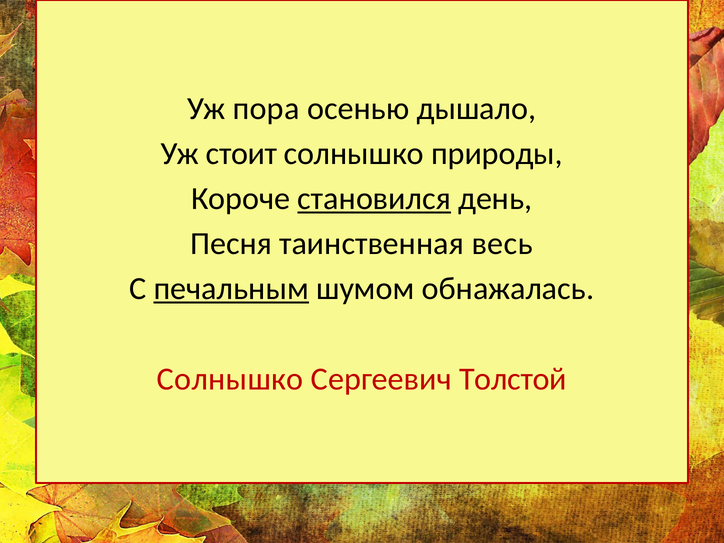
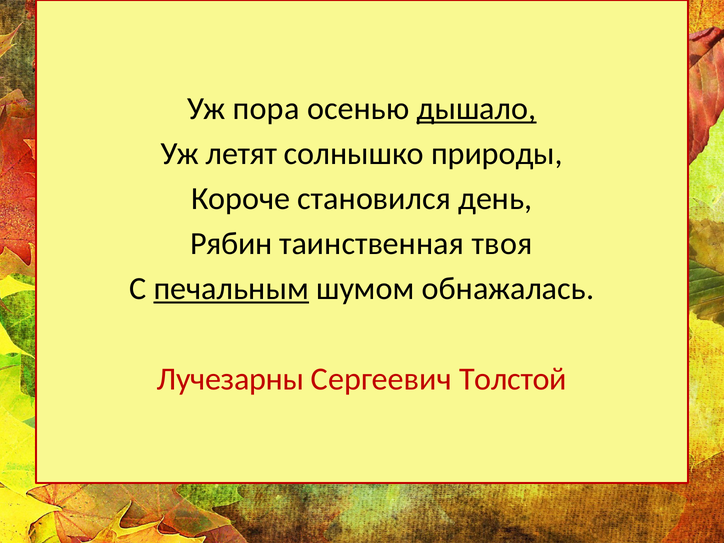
дышало underline: none -> present (476, 108)
стоит: стоит -> летят (242, 154)
становился underline: present -> none (374, 199)
Песня: Песня -> Рябин (231, 244)
весь: весь -> твоя (502, 244)
Солнышко: Солнышко -> Лучезарны (231, 379)
